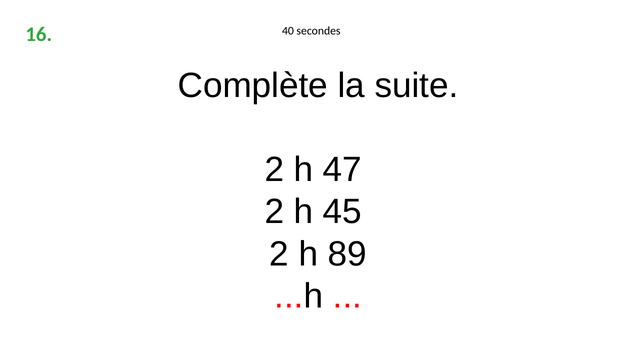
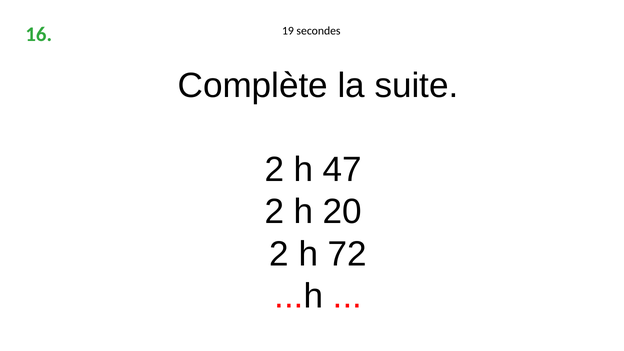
40: 40 -> 19 (288, 31)
45: 45 -> 20 (342, 212)
89: 89 -> 72 (347, 254)
